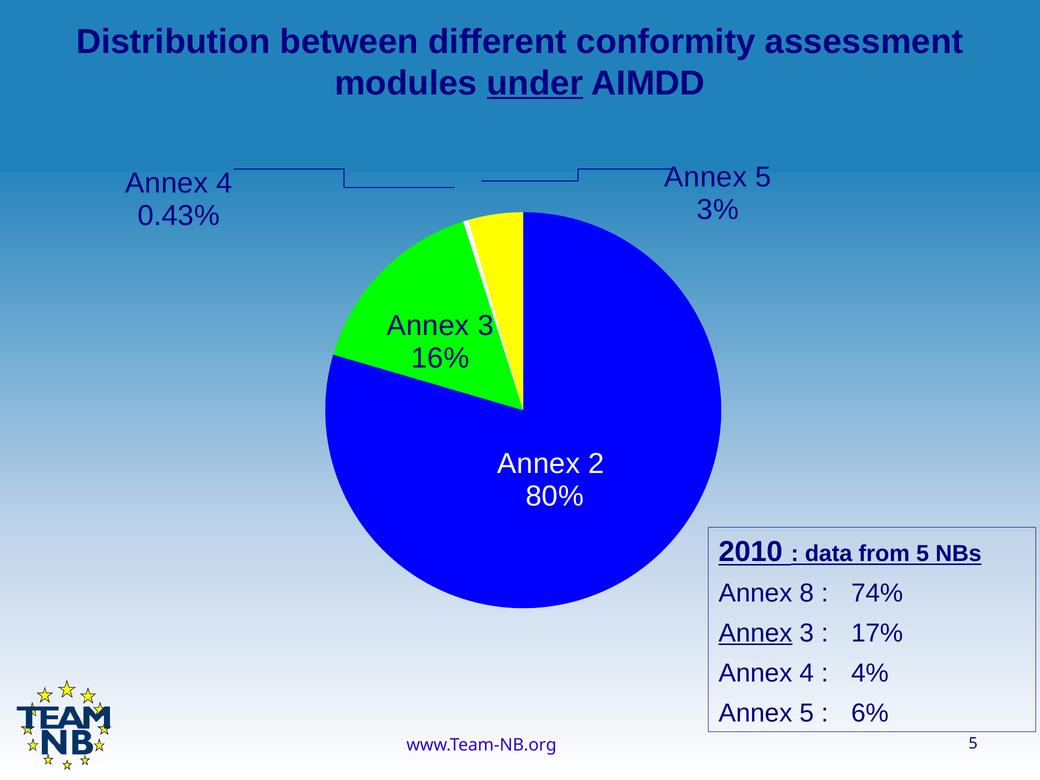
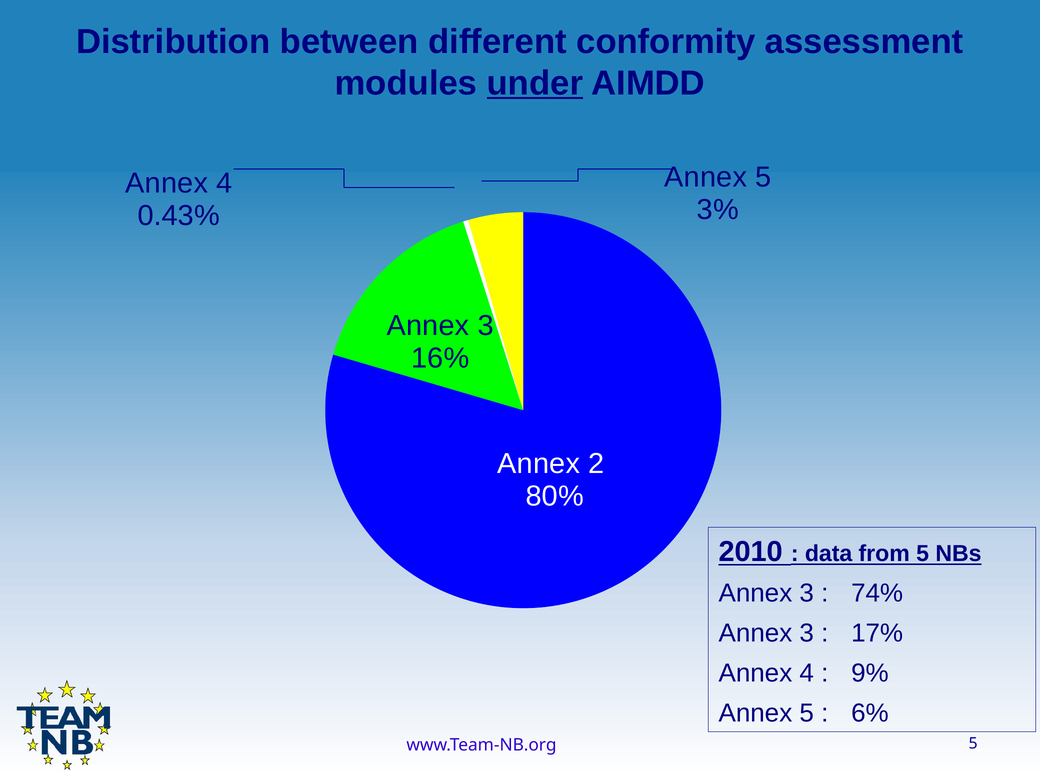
8: 8 -> 3 (807, 593)
Annex underline: present -> none (755, 633)
4%: 4% -> 9% (870, 673)
